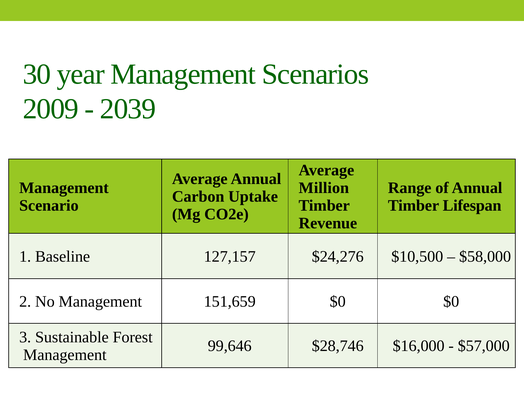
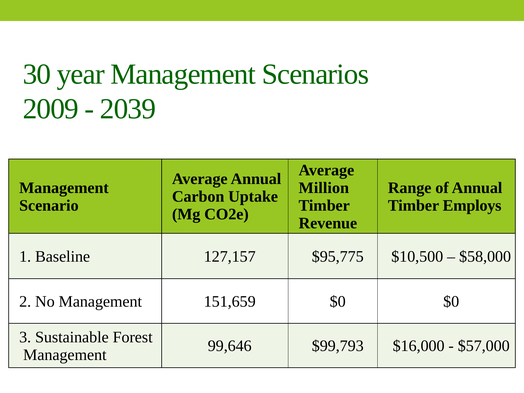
Lifespan: Lifespan -> Employs (472, 205)
$24,276: $24,276 -> $95,775 (338, 256)
$28,746: $28,746 -> $99,793 (338, 346)
